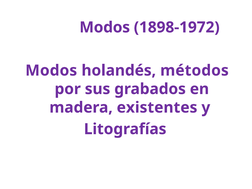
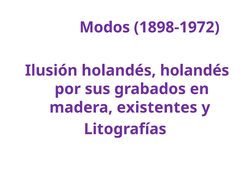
Modos: Modos -> Ilusión (51, 70)
holandés métodos: métodos -> holandés (195, 70)
